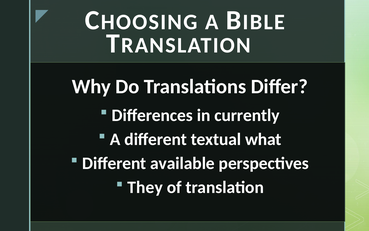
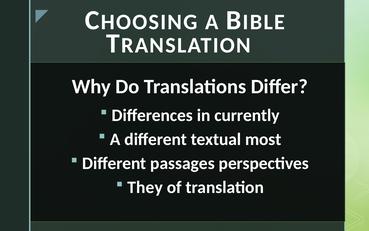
what: what -> most (263, 139)
available: available -> passages (182, 163)
